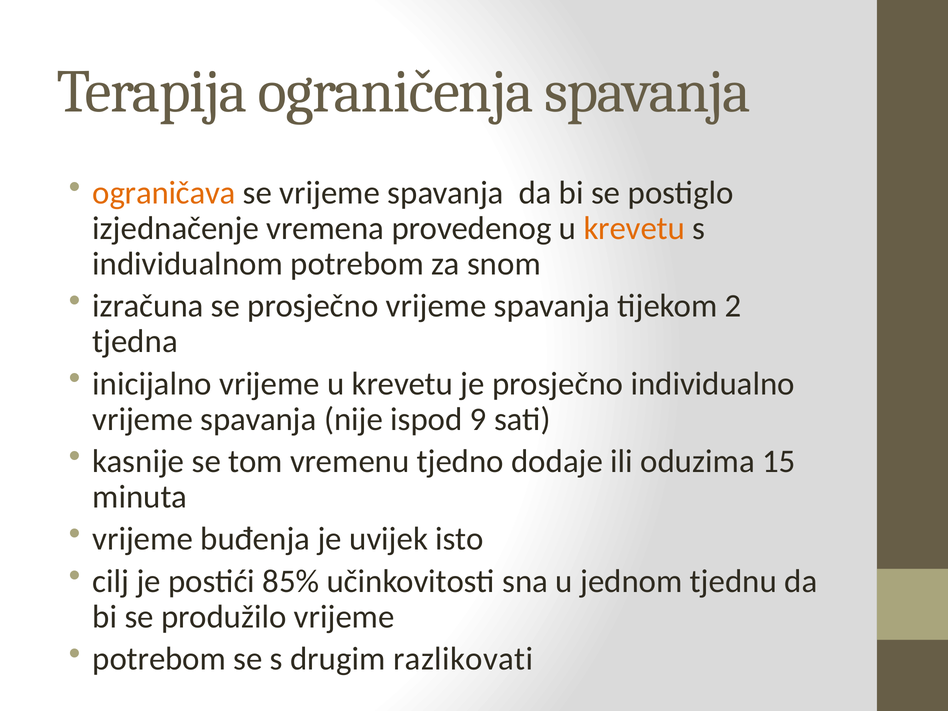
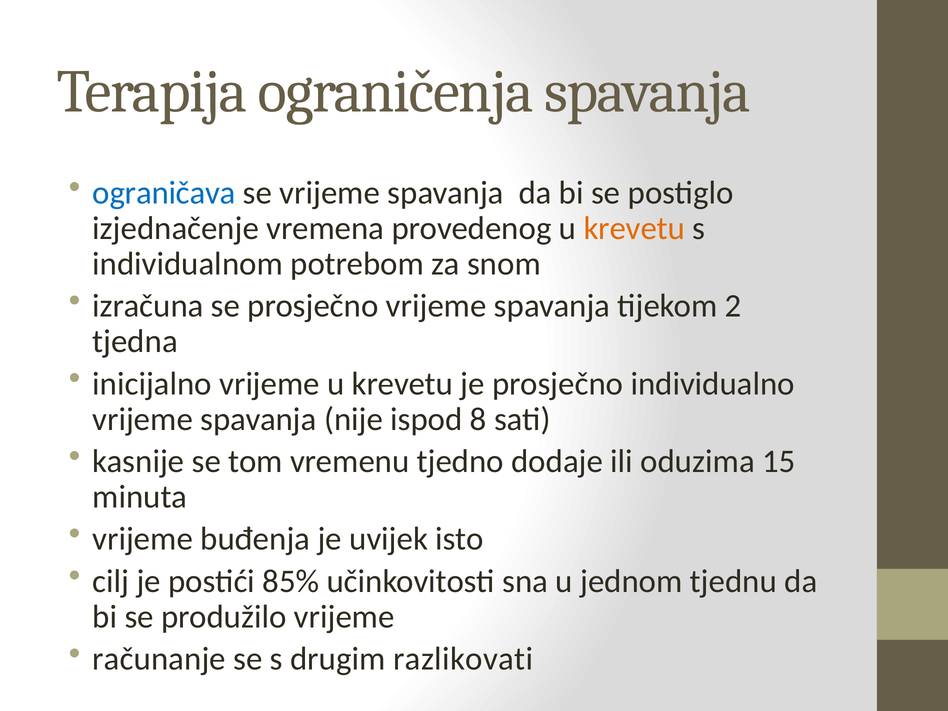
ograničava colour: orange -> blue (164, 193)
9: 9 -> 8 (478, 419)
potrebom: potrebom -> računanje (159, 659)
